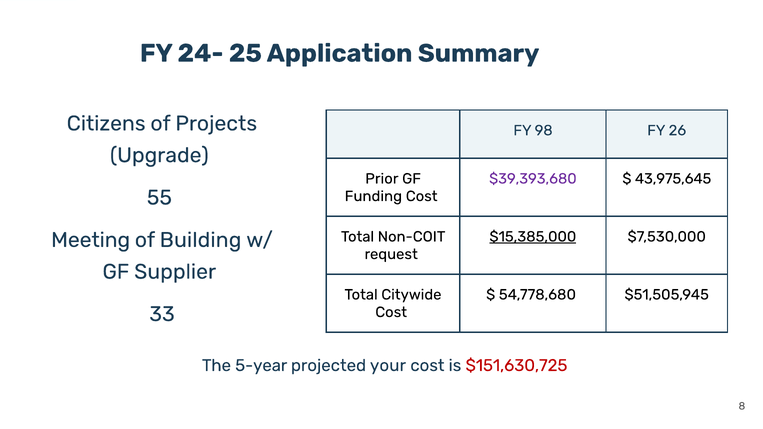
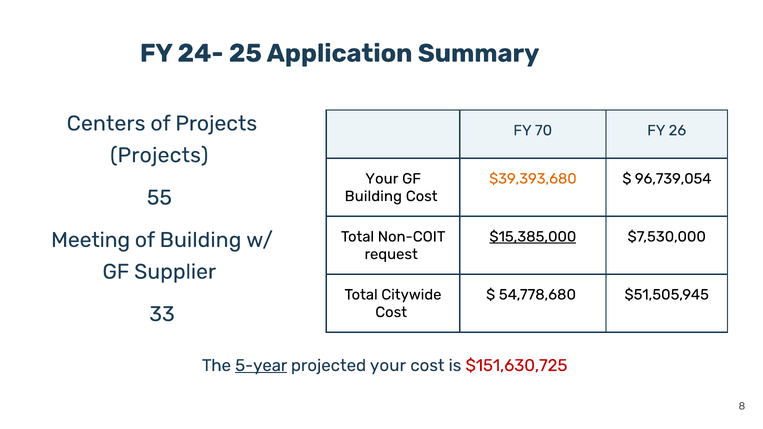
Citizens: Citizens -> Centers (106, 123)
98: 98 -> 70 (544, 130)
Upgrade: Upgrade -> Projects (159, 155)
Prior: Prior -> Your (382, 179)
$39,393,680 colour: purple -> orange (533, 179)
43,975,645: 43,975,645 -> 96,739,054 (673, 179)
Funding: Funding -> Building (373, 196)
5-year underline: none -> present (261, 366)
